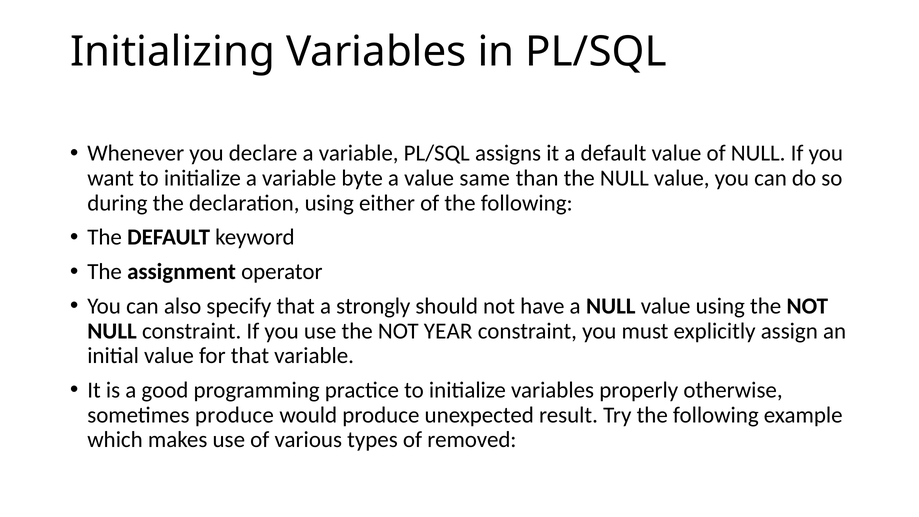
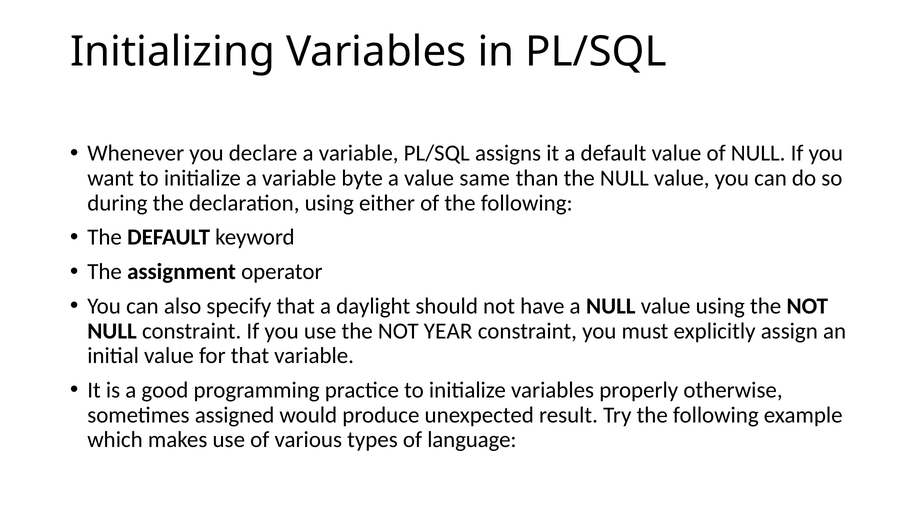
strongly: strongly -> daylight (373, 306)
sometimes produce: produce -> assigned (235, 415)
removed: removed -> language (472, 440)
